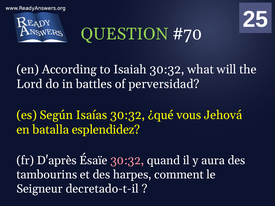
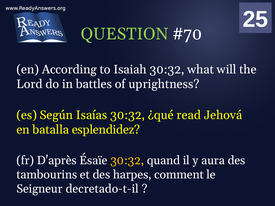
perversidad: perversidad -> uprightness (164, 84)
vous: vous -> read (189, 115)
30:32 colour: pink -> yellow (127, 161)
